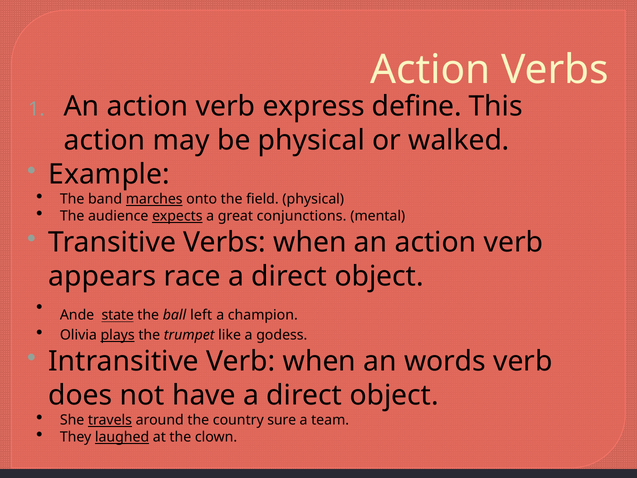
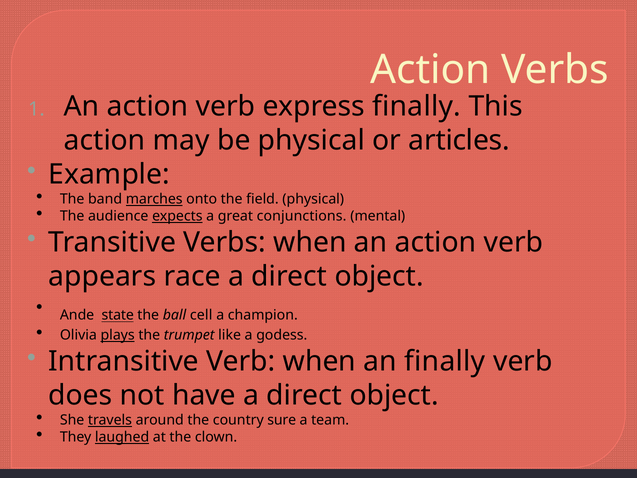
express define: define -> finally (417, 107)
walked: walked -> articles (459, 141)
left: left -> cell (201, 315)
an words: words -> finally (445, 361)
